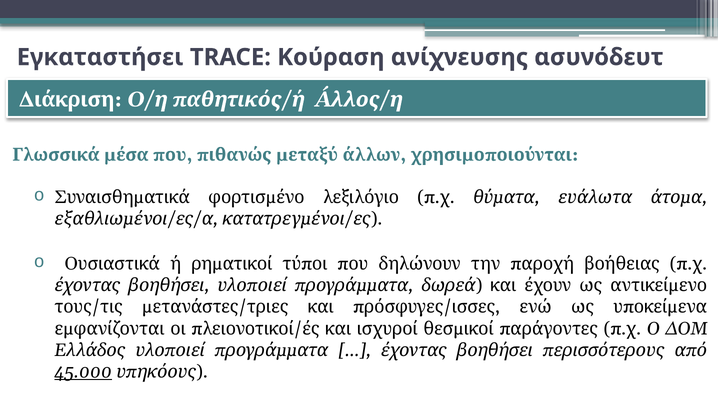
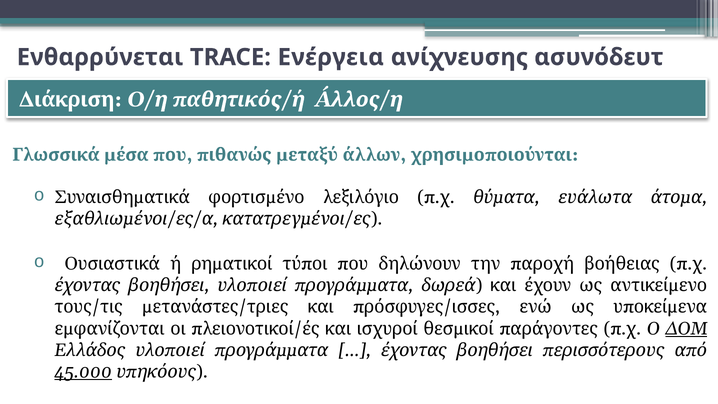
Εγκαταστήσει: Εγκαταστήσει -> Ενθαρρύνεται (100, 57)
Κούραση: Κούραση -> Ενέργεια (331, 57)
ΔΟΜ underline: none -> present (686, 328)
